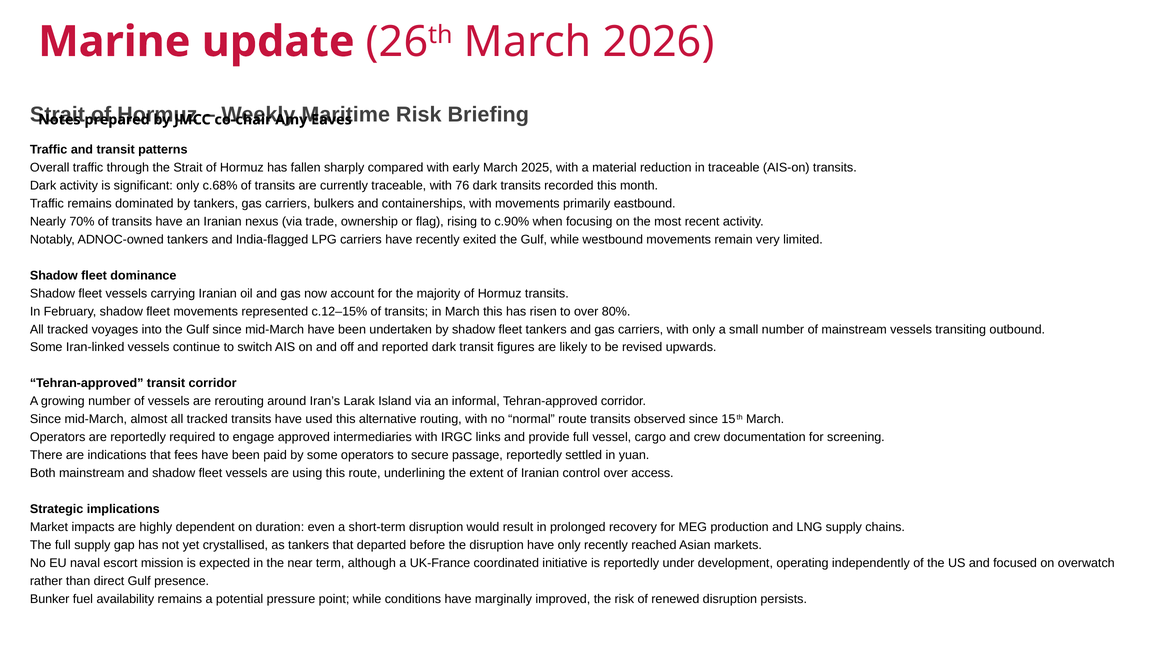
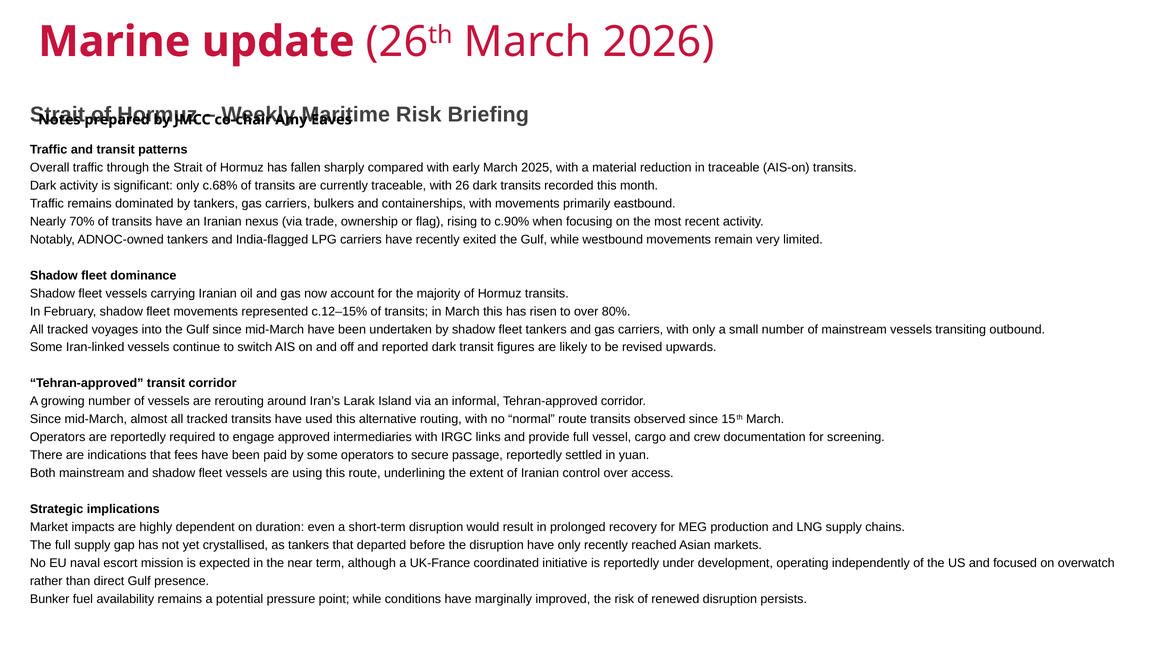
76: 76 -> 26 (462, 186)
